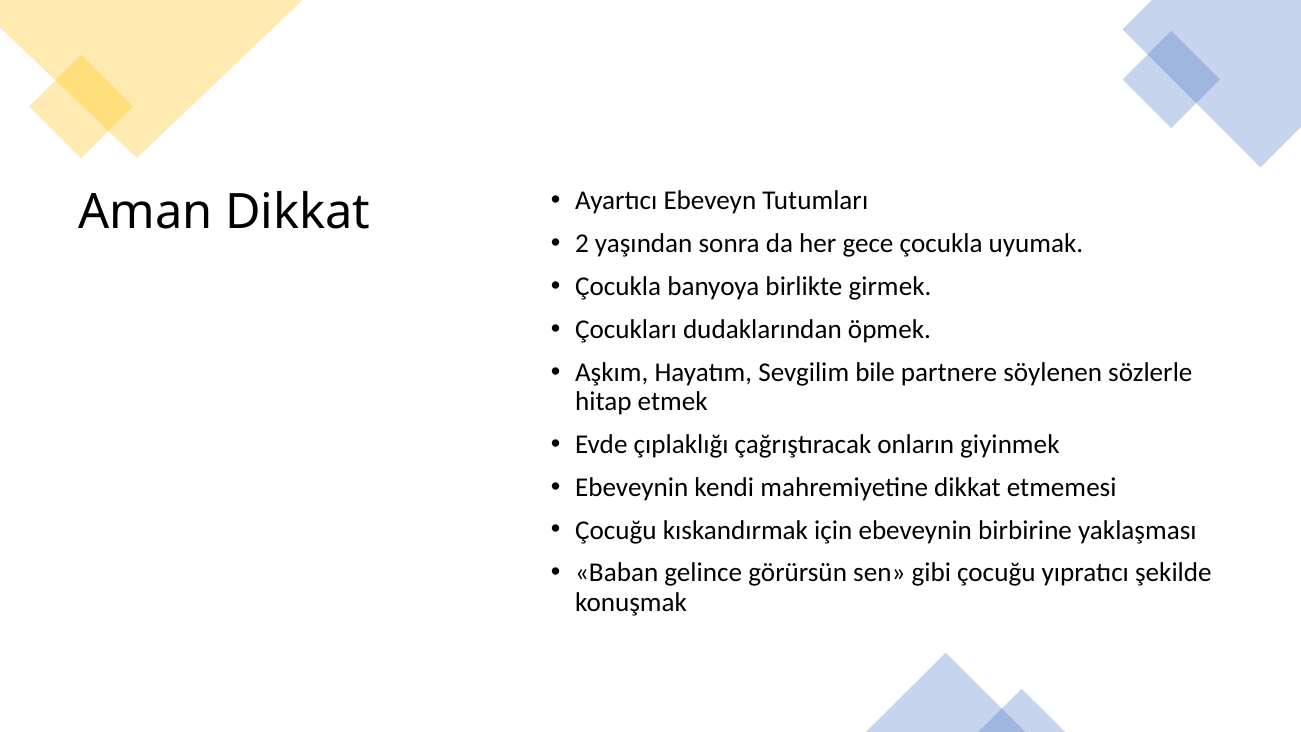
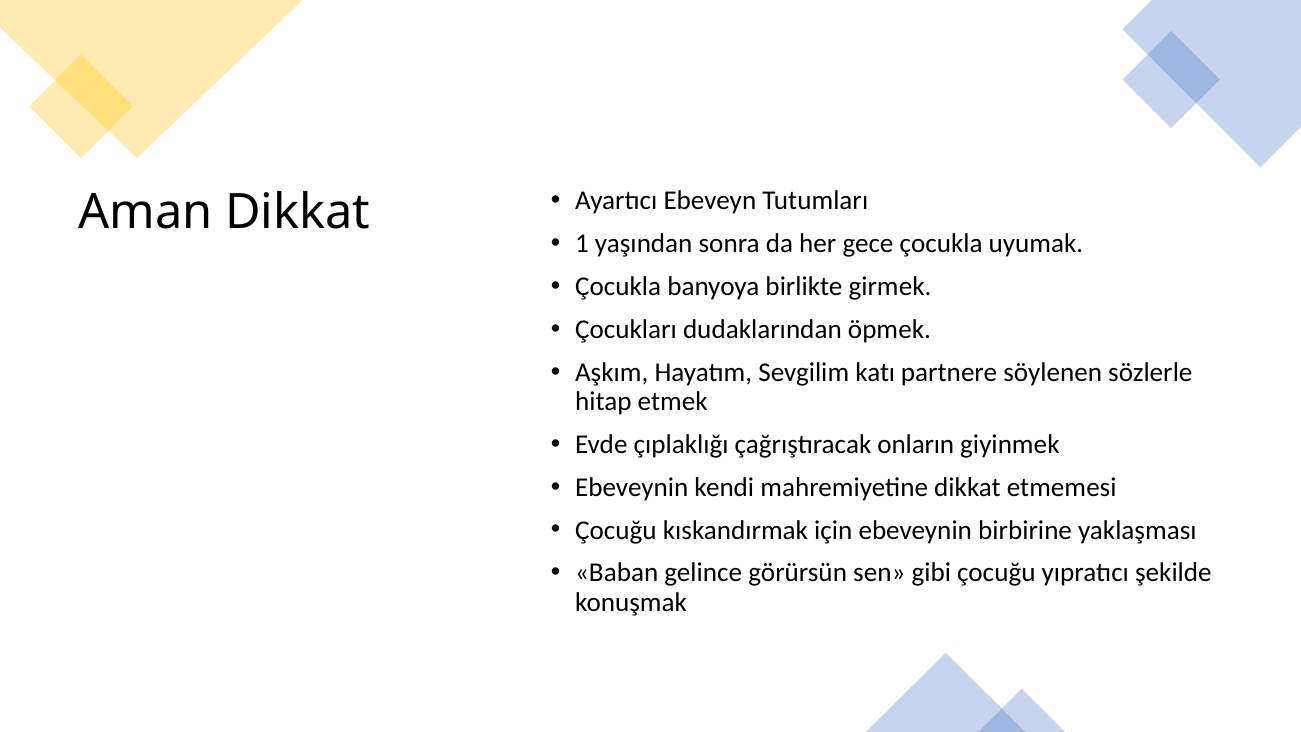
2: 2 -> 1 (582, 243)
bile: bile -> katı (875, 372)
